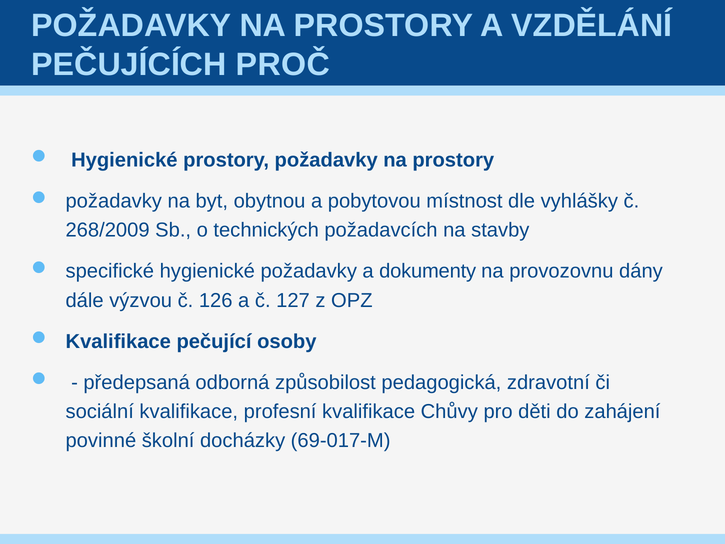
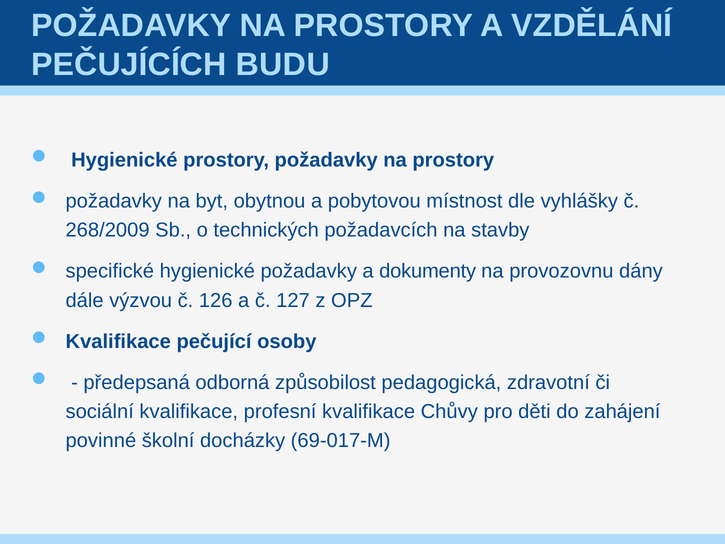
PROČ: PROČ -> BUDU (283, 64)
